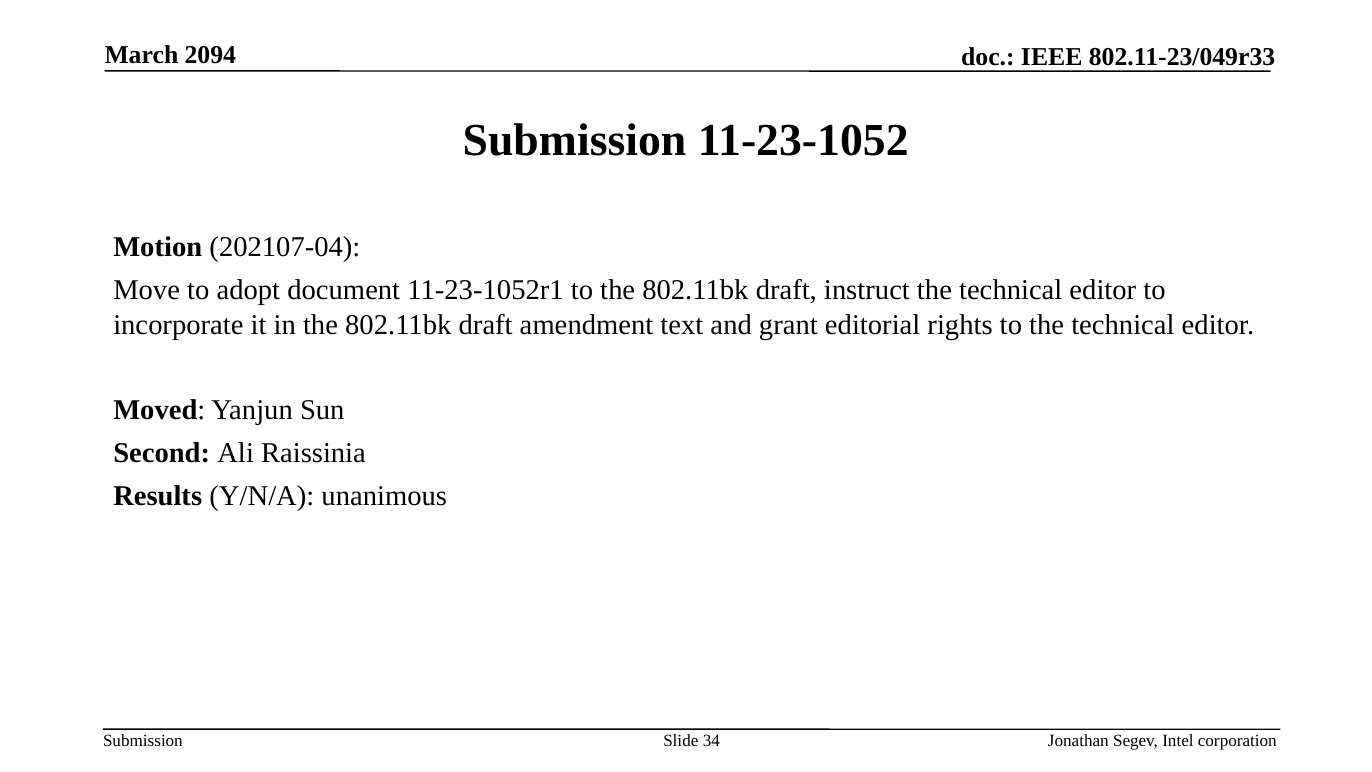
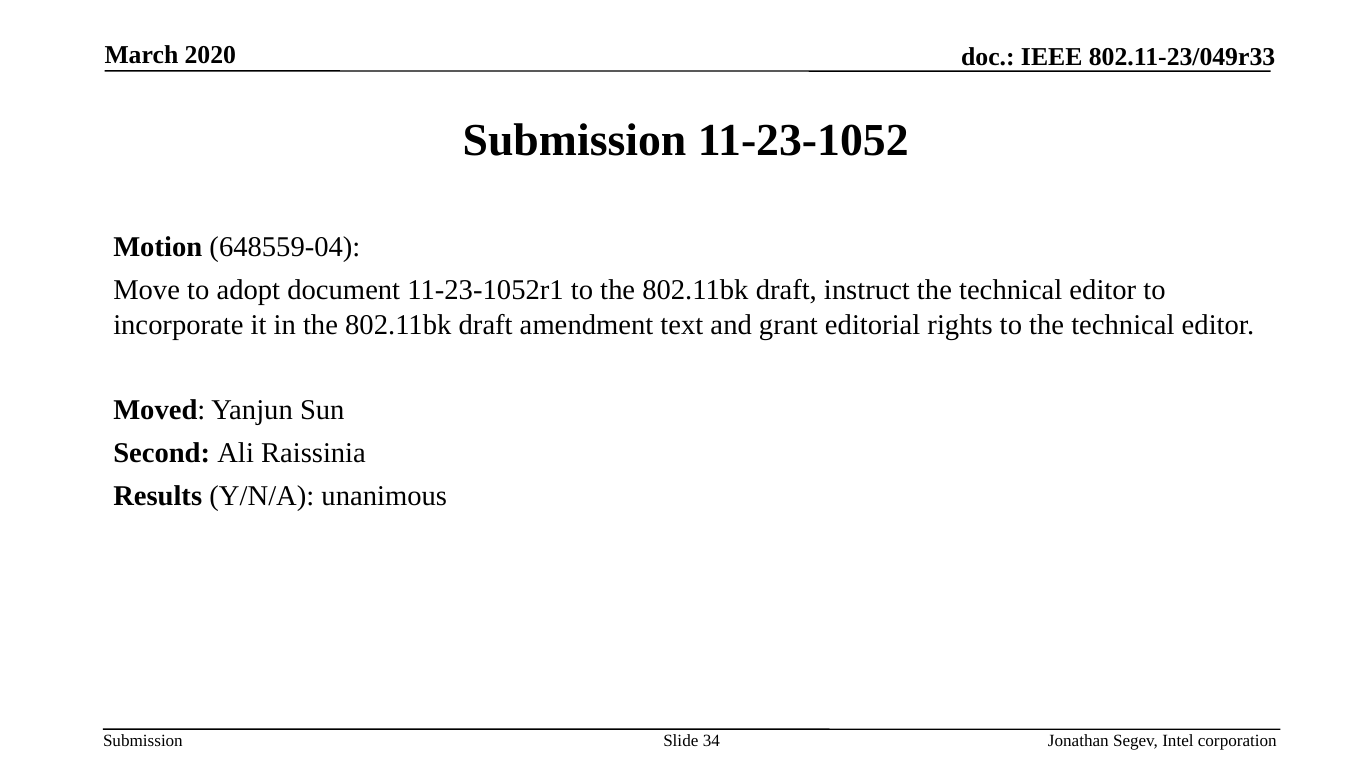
2094: 2094 -> 2020 (210, 55)
202107-04: 202107-04 -> 648559-04 (285, 247)
